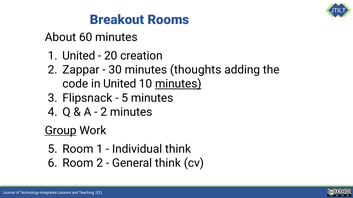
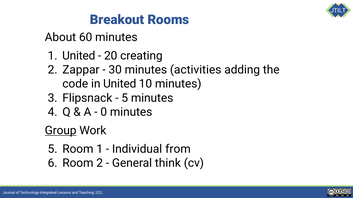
creation: creation -> creating (141, 56)
thoughts: thoughts -> activities (196, 70)
minutes underline: present -> none (178, 84)
2: 2 -> 0 (104, 112)
Individual think: think -> from (178, 149)
